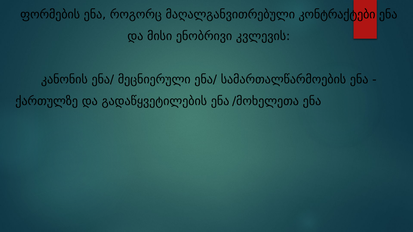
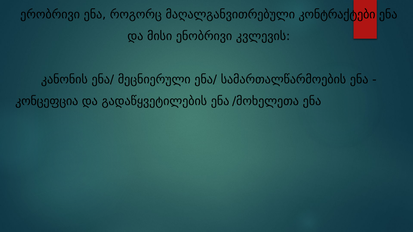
ფორმების: ფორმების -> ერობრივი (50, 15)
ქართულზე: ქართულზე -> კონცეფცია (47, 101)
